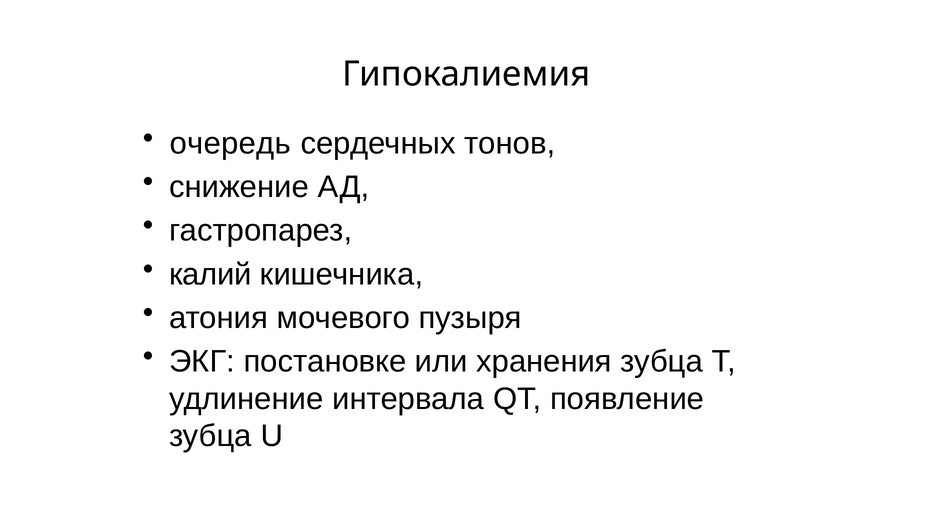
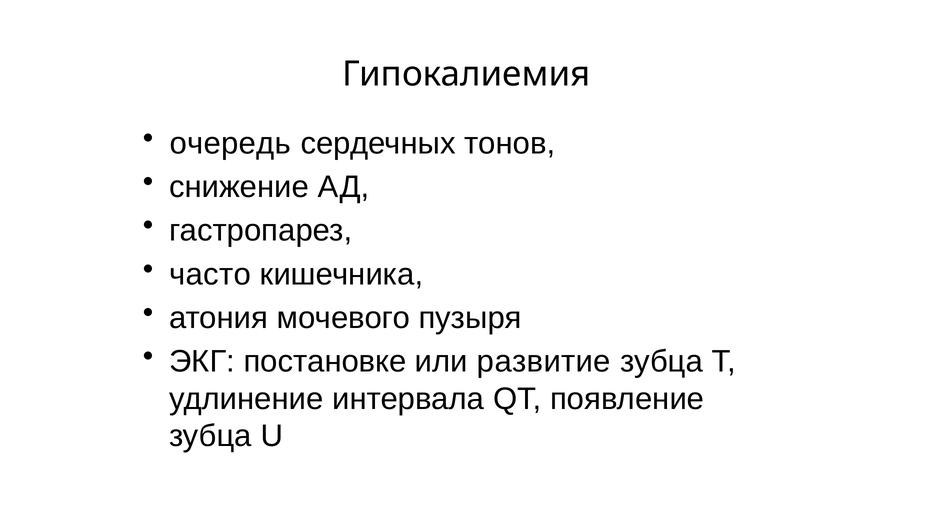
калий: калий -> часто (210, 274)
хранения: хранения -> развитие (544, 361)
